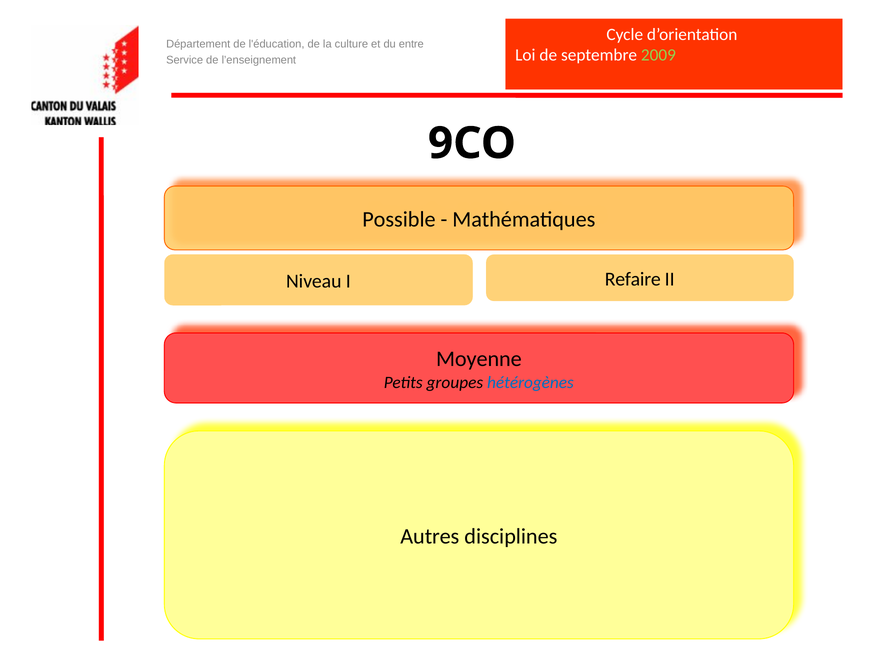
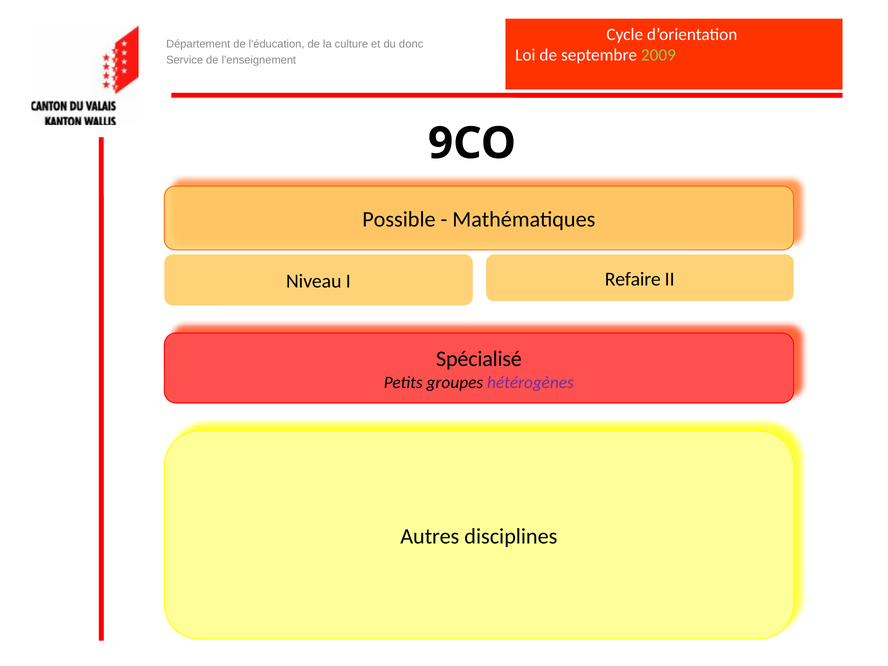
entre: entre -> donc (411, 44)
Moyenne: Moyenne -> Spécialisé (479, 359)
hétérogènes colour: blue -> purple (530, 382)
